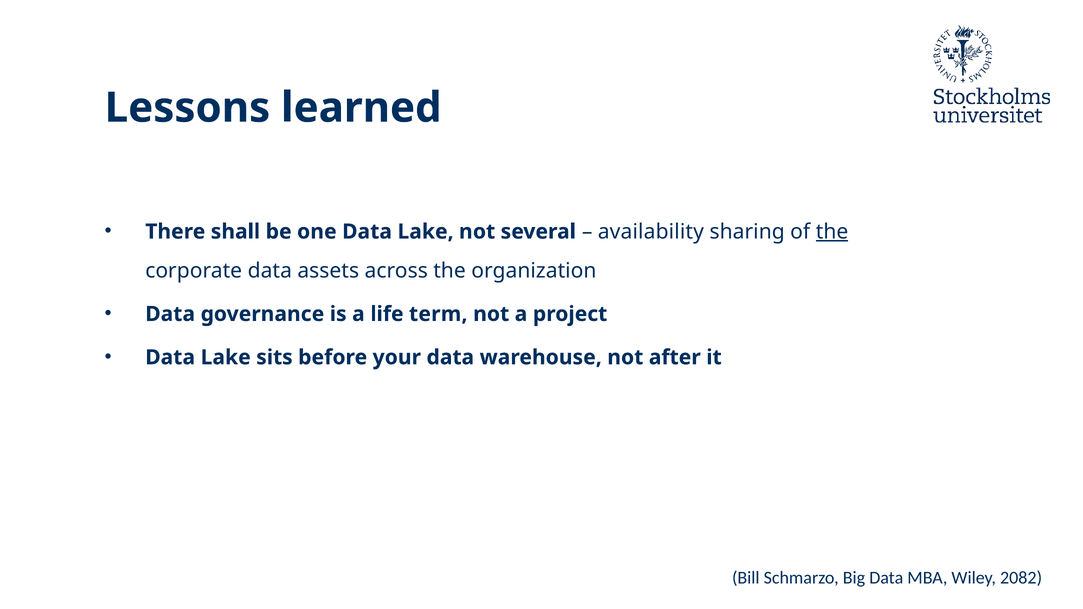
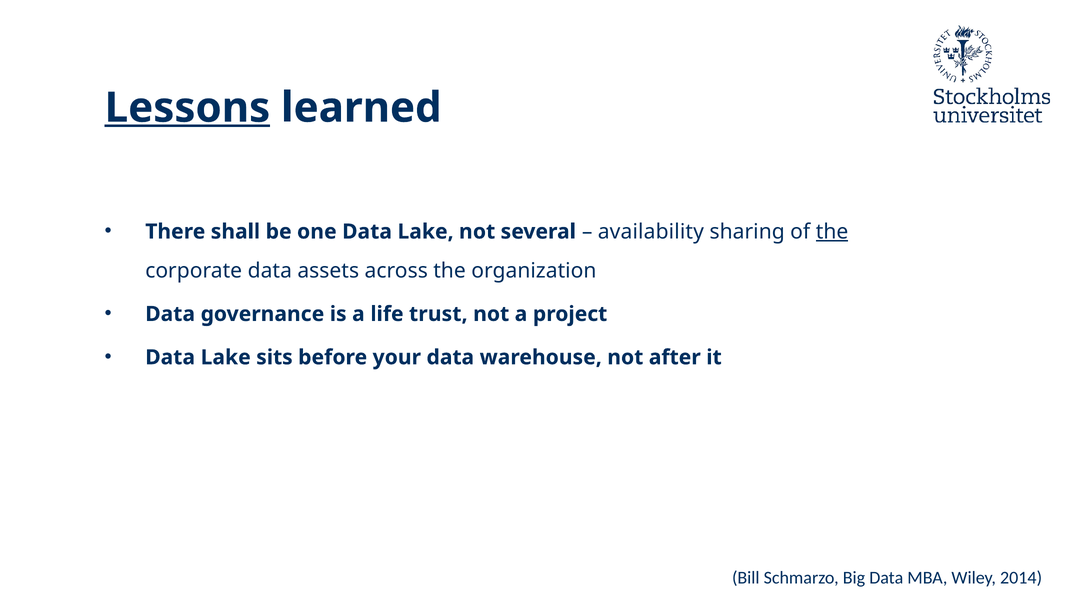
Lessons underline: none -> present (187, 108)
term: term -> trust (438, 314)
2082: 2082 -> 2014 (1021, 578)
